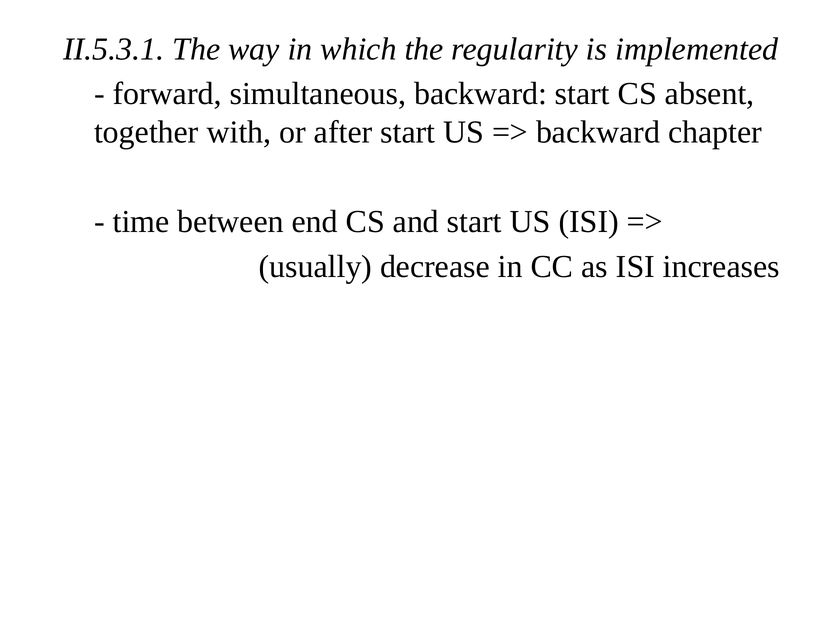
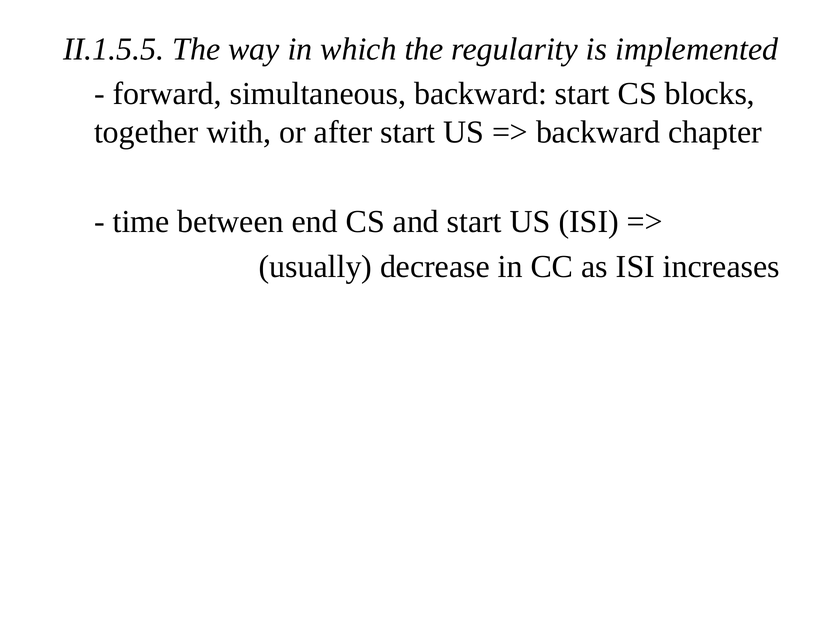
II.5.3.1: II.5.3.1 -> II.1.5.5 (114, 49)
absent: absent -> blocks (710, 94)
